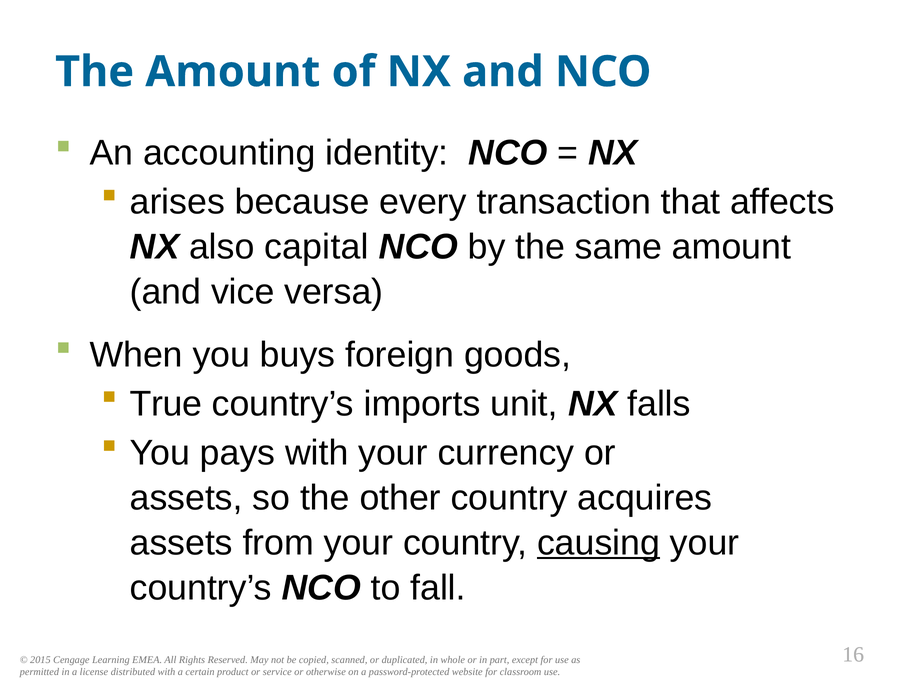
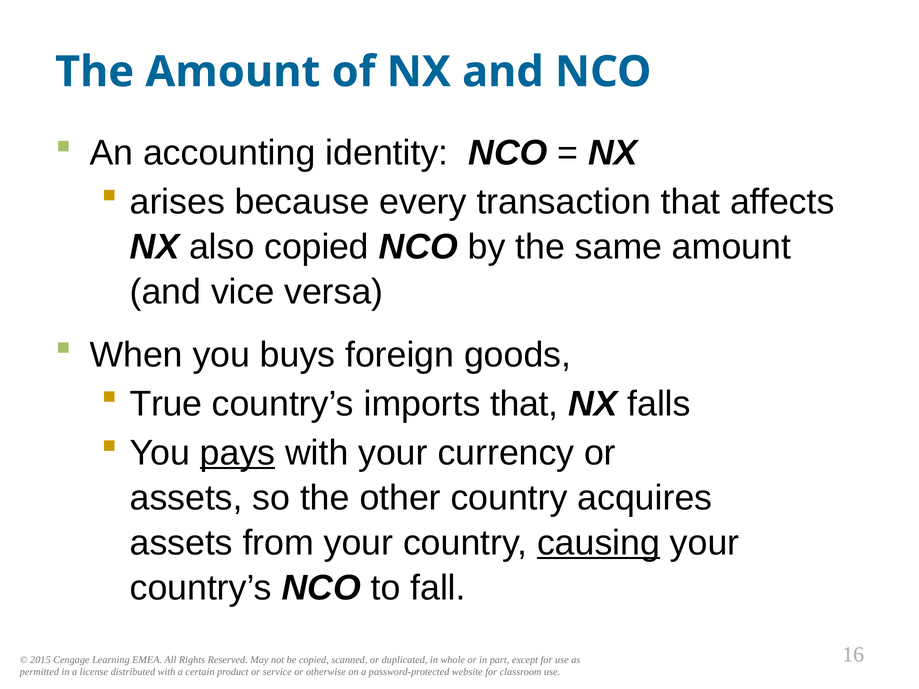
also capital: capital -> copied (317, 247)
imports unit: unit -> that (524, 404)
pays underline: none -> present (238, 453)
